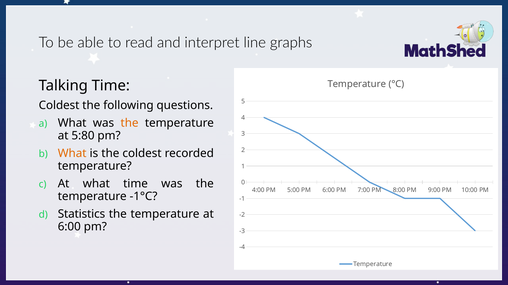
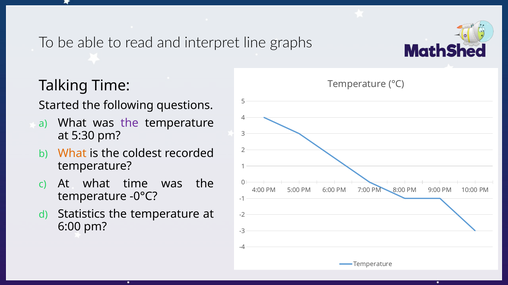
Coldest: Coldest -> Started (59, 105)
the colour: orange -> purple (130, 123)
5:80: 5:80 -> 5:30 (83, 136)
-1°C: -1°C -> -0°C (144, 197)
